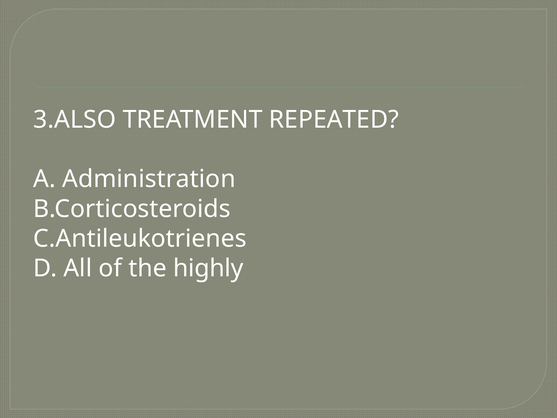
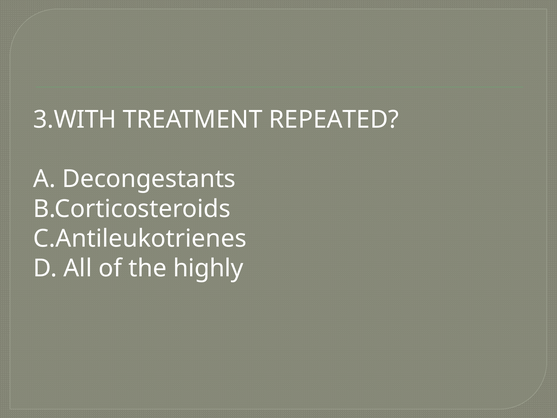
3.ALSO: 3.ALSO -> 3.WITH (75, 120)
Administration: Administration -> Decongestants (149, 179)
